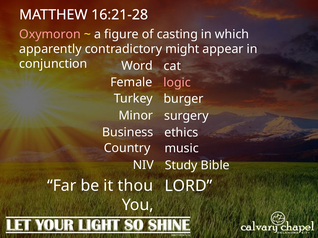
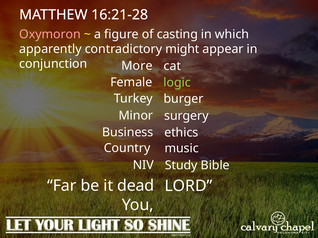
Word: Word -> More (137, 66)
logic colour: pink -> light green (177, 83)
thou: thou -> dead (136, 186)
